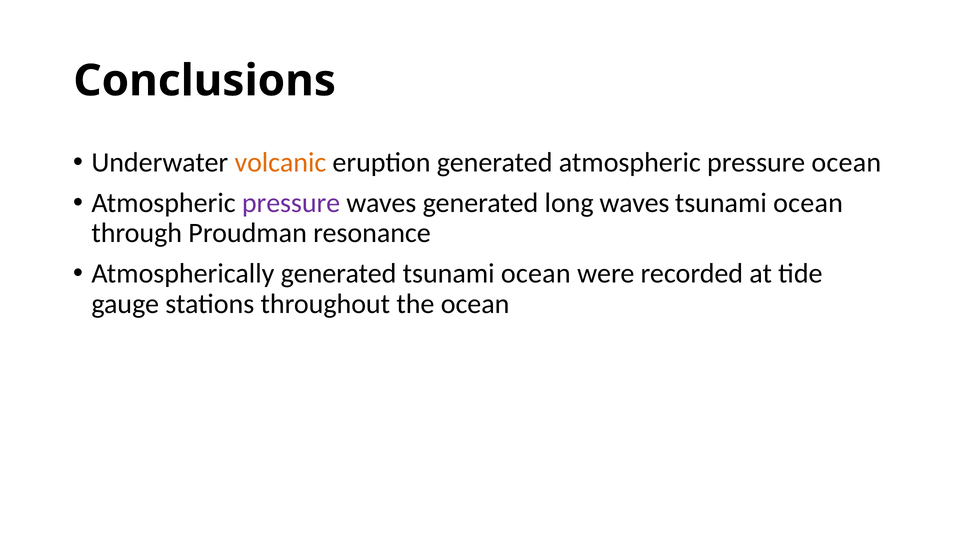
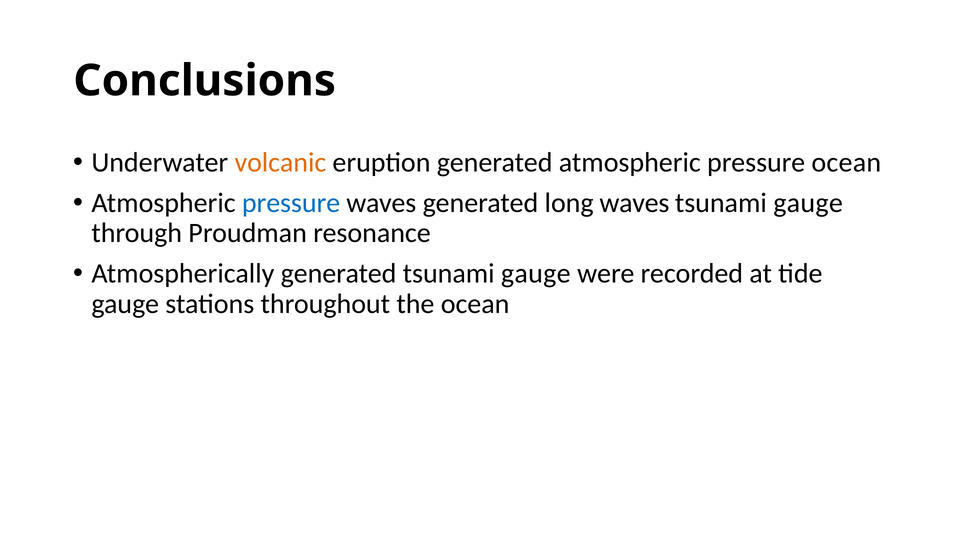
pressure colour: purple -> blue (291, 203)
ocean: ocean -> gauge (808, 203)
generated tsunami ocean: ocean -> gauge (536, 274)
